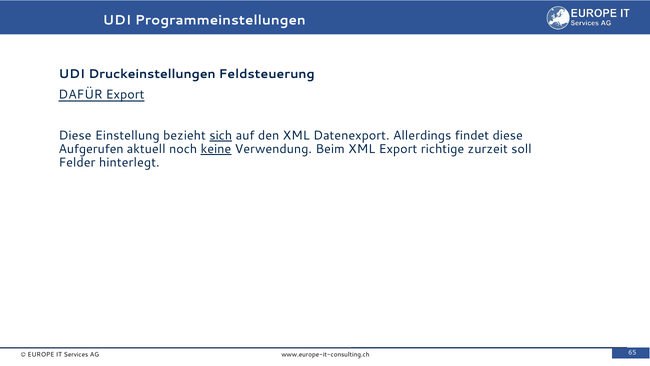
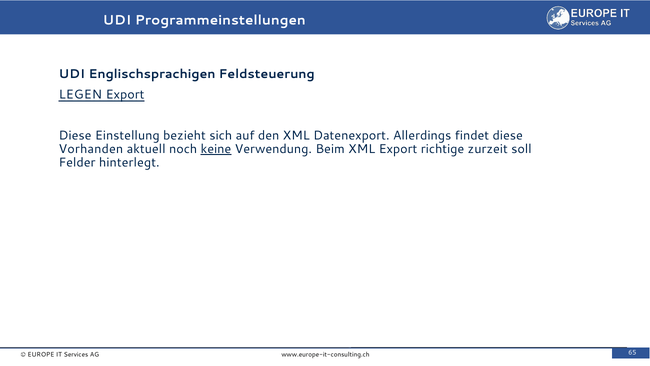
Druckeinstellungen: Druckeinstellungen -> Englischsprachigen (152, 74)
DAFÜR: DAFÜR -> LEGEN (80, 95)
sich underline: present -> none (221, 135)
Aufgerufen: Aufgerufen -> Vorhanden (91, 149)
